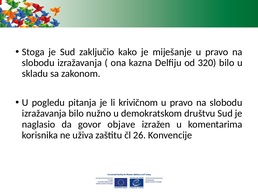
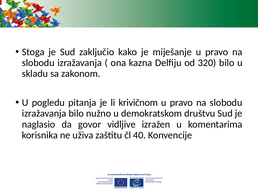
objave: objave -> vidljive (122, 124)
26: 26 -> 40 (140, 135)
